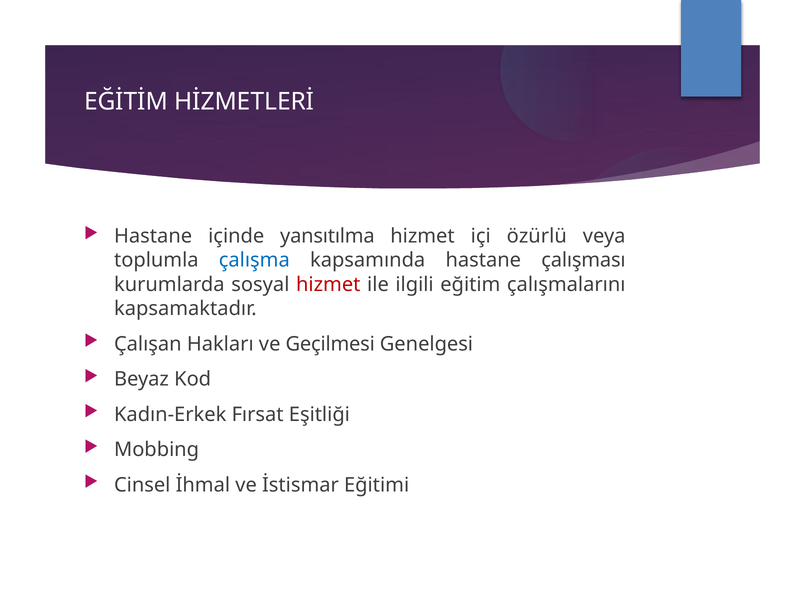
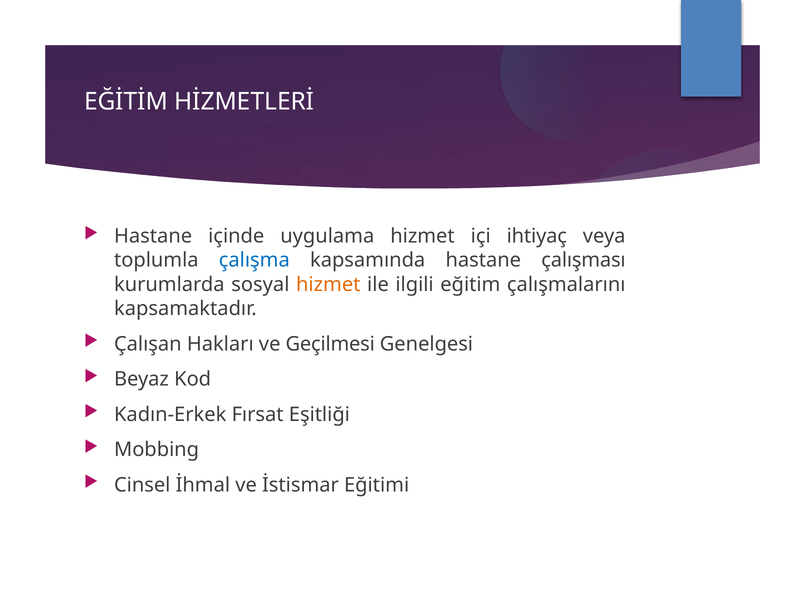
yansıtılma: yansıtılma -> uygulama (327, 236)
özürlü: özürlü -> ihtiyaç (537, 236)
hizmet colour: red -> orange (328, 284)
